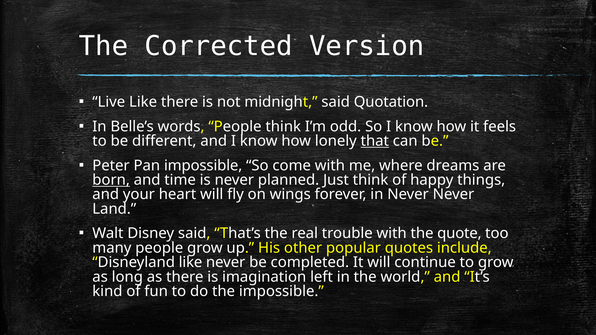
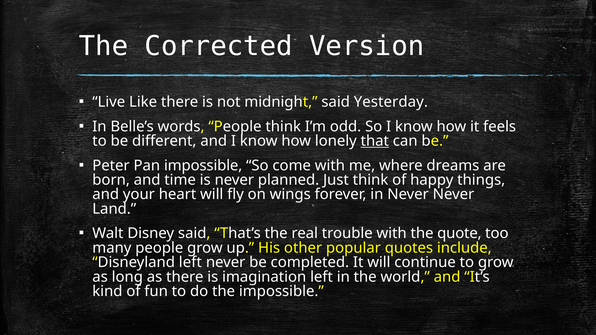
Quotation: Quotation -> Yesterday (391, 102)
born underline: present -> none (111, 180)
Disneyland like: like -> left (190, 263)
